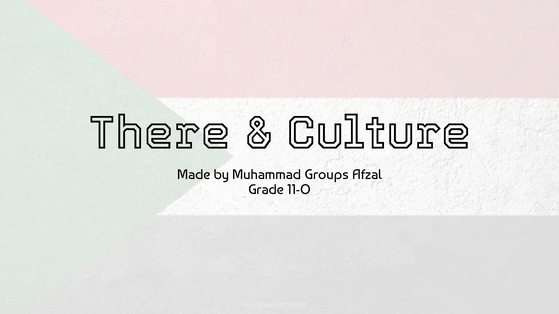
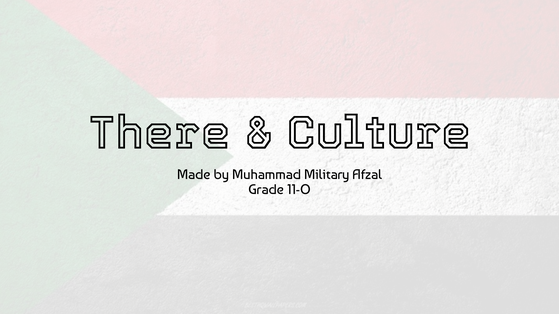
Groups: Groups -> Military (327, 175)
